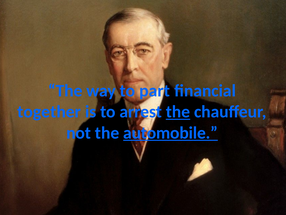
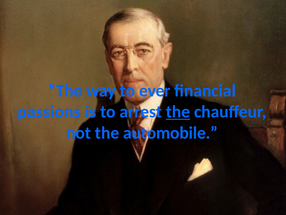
part: part -> ever (155, 91)
together: together -> passions (49, 112)
automobile underline: present -> none (171, 133)
